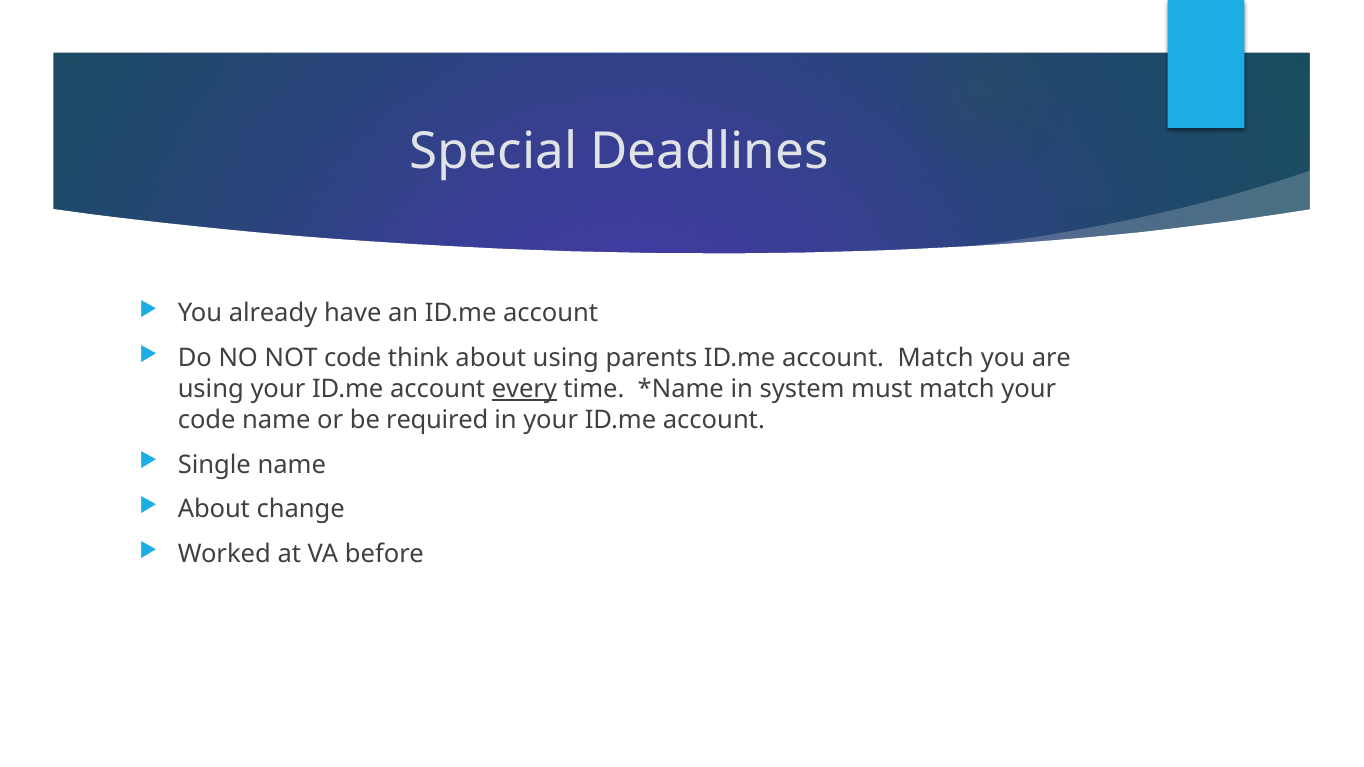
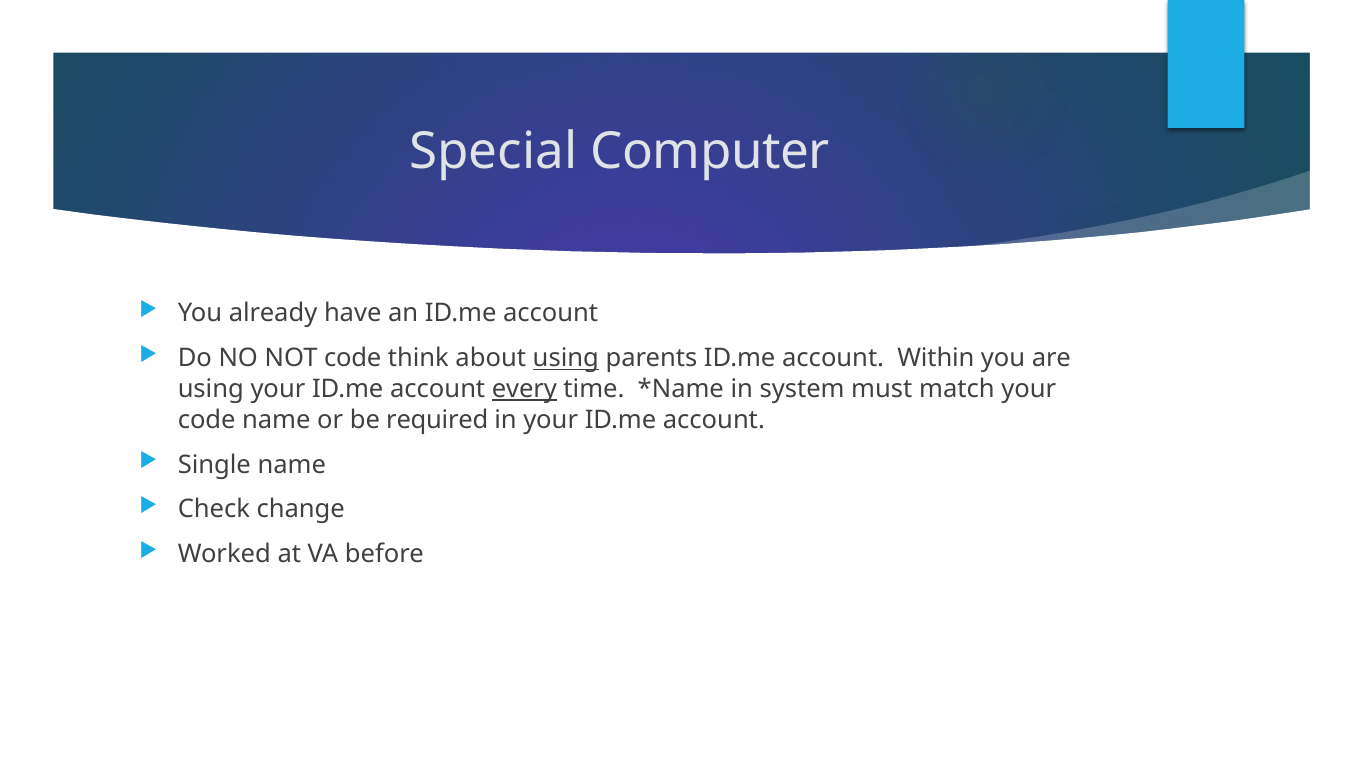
Deadlines: Deadlines -> Computer (710, 152)
using underline: none -> present (566, 358)
account Match: Match -> Within (936, 358)
About: About -> Check (214, 510)
